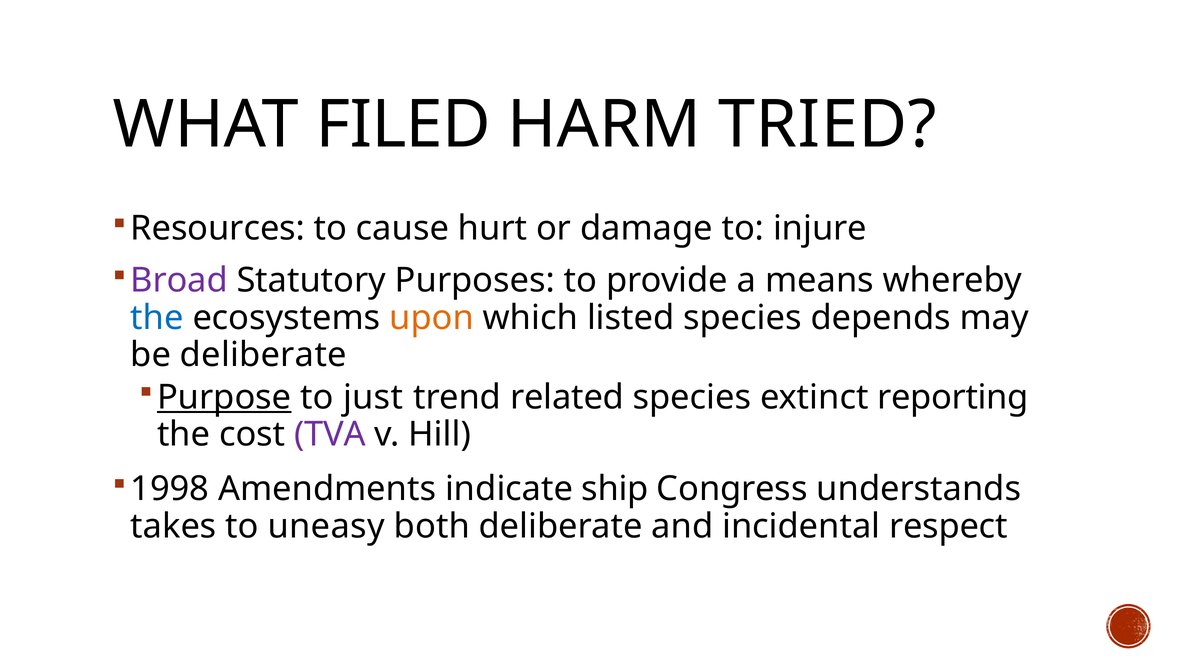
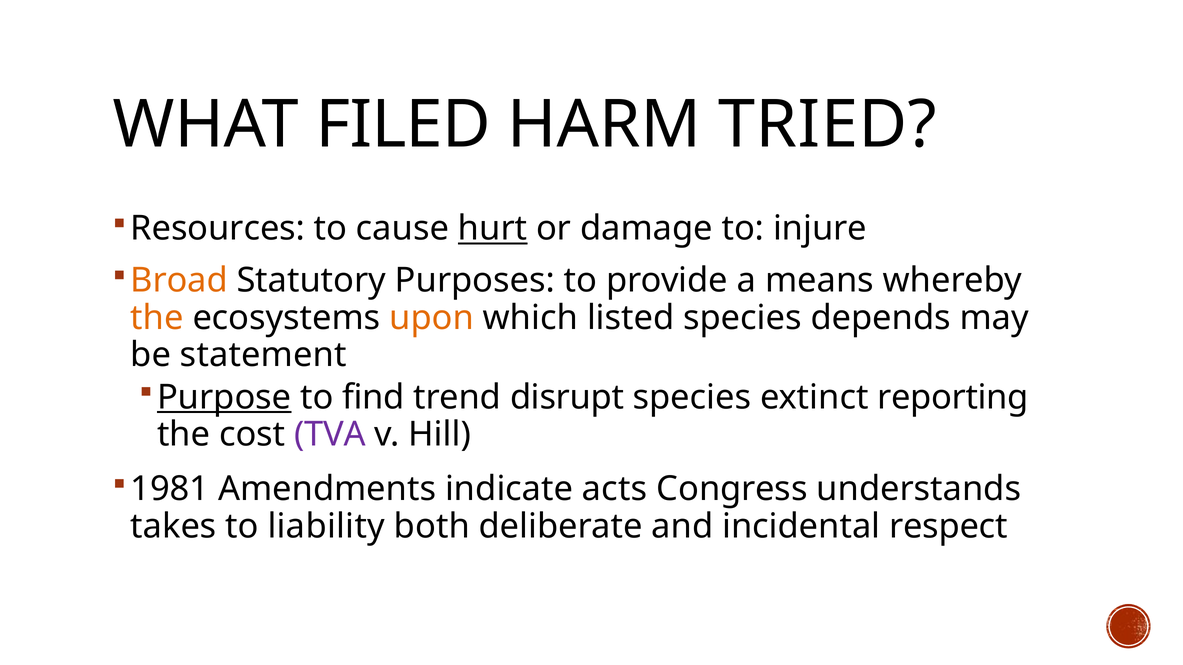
hurt underline: none -> present (493, 229)
Broad colour: purple -> orange (179, 281)
the colour: blue -> orange (157, 318)
be deliberate: deliberate -> statement (263, 355)
just: just -> find (374, 398)
related: related -> disrupt (567, 398)
1998: 1998 -> 1981 (170, 489)
ship: ship -> acts (615, 489)
uneasy: uneasy -> liability (326, 527)
